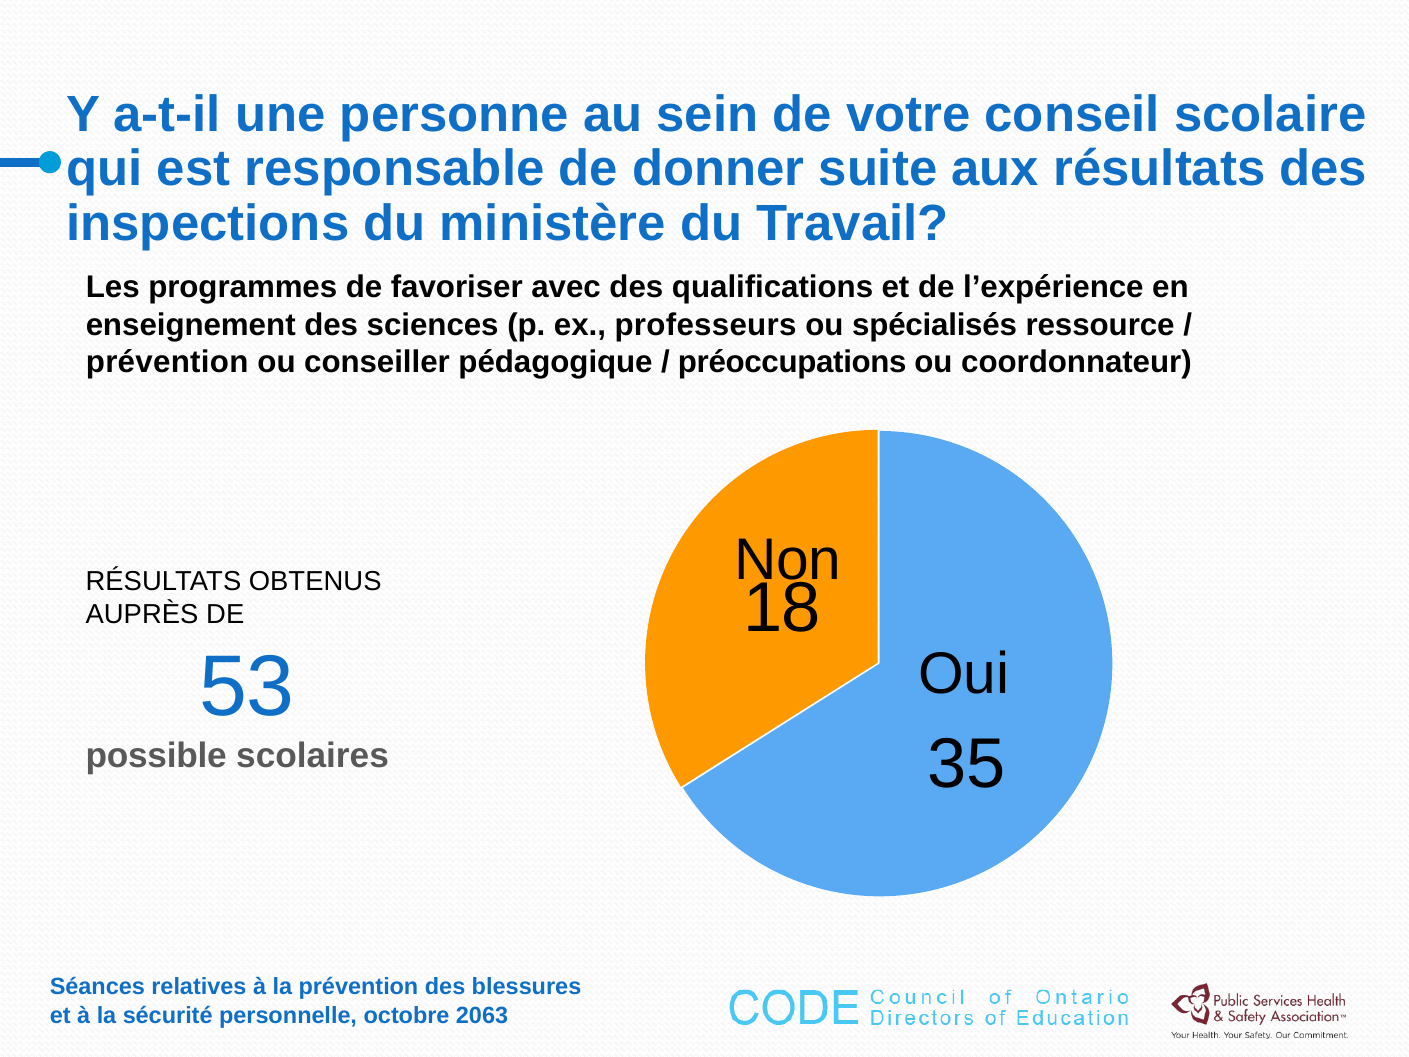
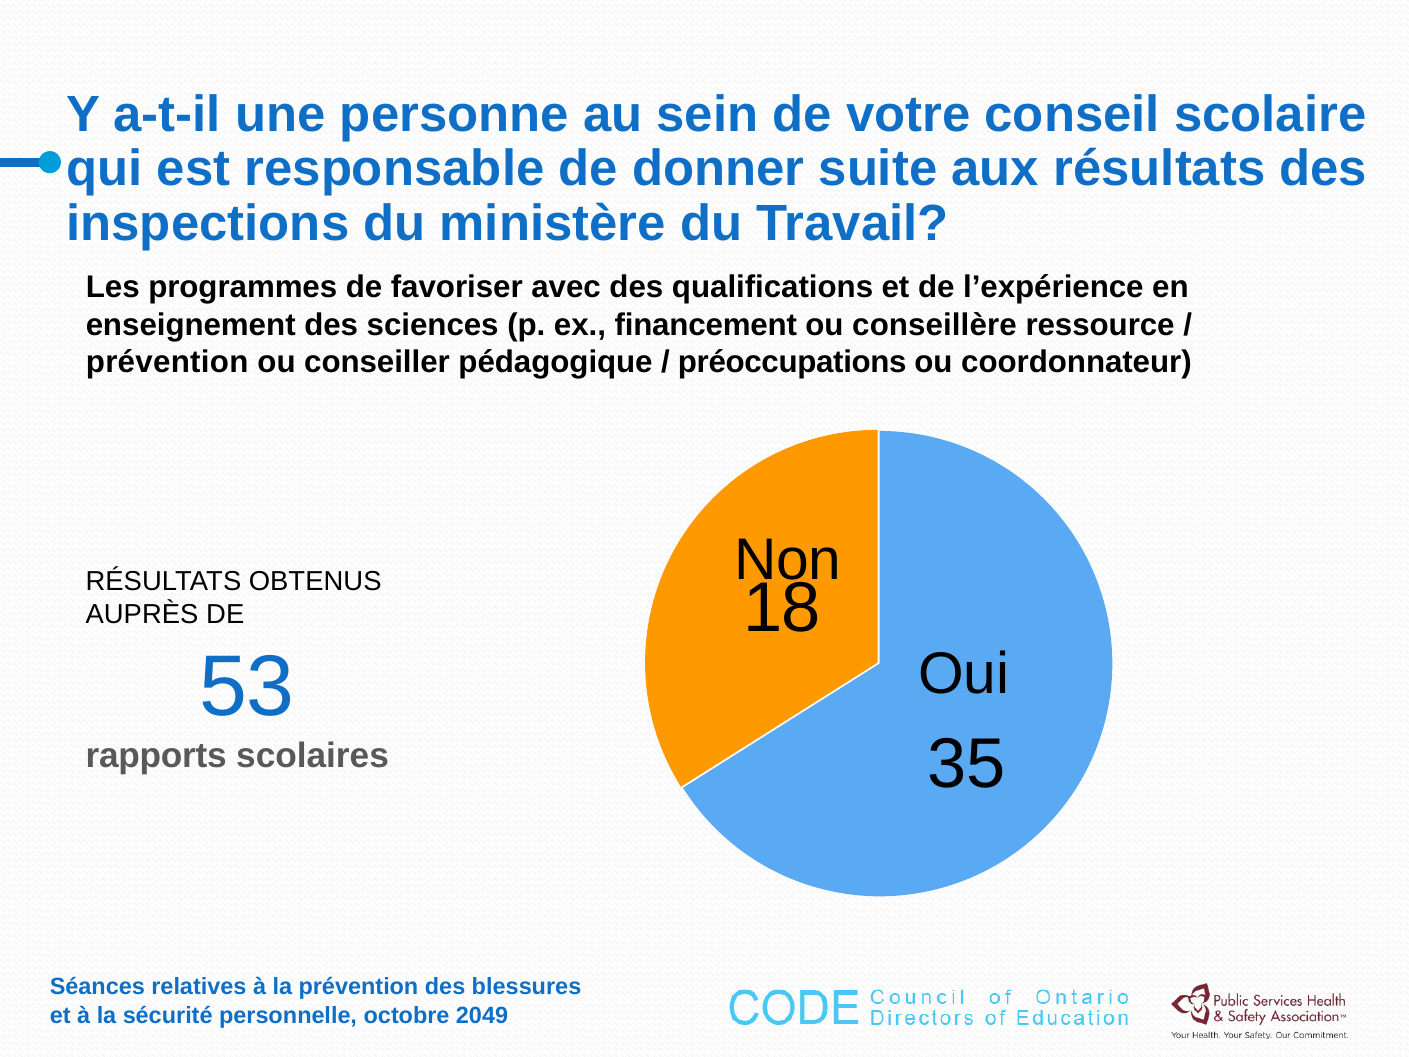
professeurs: professeurs -> financement (706, 325)
spécialisés: spécialisés -> conseillère (934, 325)
possible: possible -> rapports (156, 756)
2063: 2063 -> 2049 (482, 1015)
